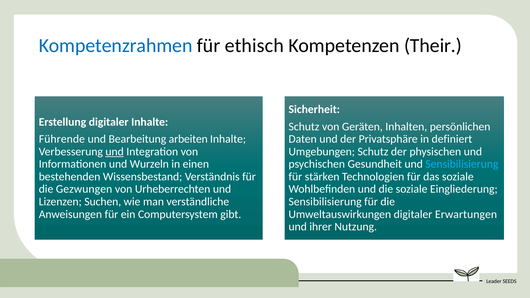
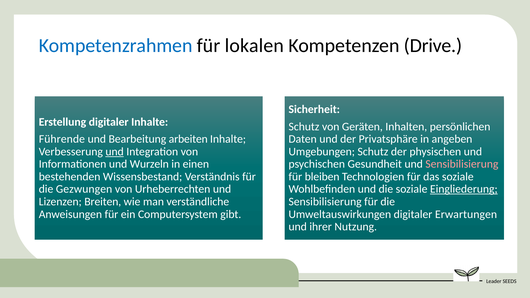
ethisch: ethisch -> lokalen (254, 46)
Their: Their -> Drive (433, 46)
definiert: definiert -> angeben (452, 139)
Sensibilisierung colour: light blue -> pink (462, 164)
stärken: stärken -> bleiben (322, 177)
Eingliederung underline: none -> present (464, 189)
Suchen: Suchen -> Breiten (103, 202)
